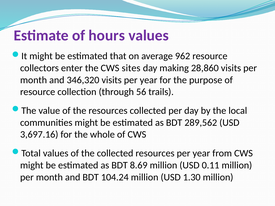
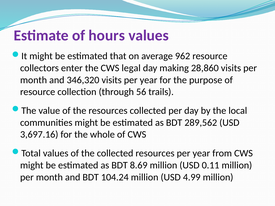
sites: sites -> legal (131, 68)
1.30: 1.30 -> 4.99 (192, 177)
